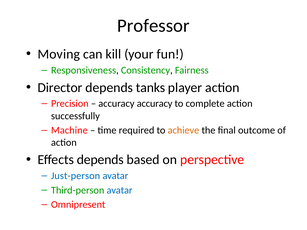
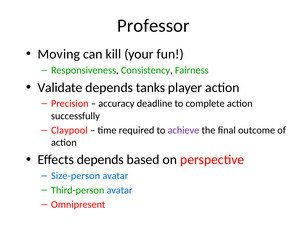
Director: Director -> Validate (60, 88)
accuracy accuracy: accuracy -> deadline (155, 104)
Machine: Machine -> Claypool (69, 130)
achieve colour: orange -> purple (183, 130)
Just-person: Just-person -> Size-person (76, 176)
